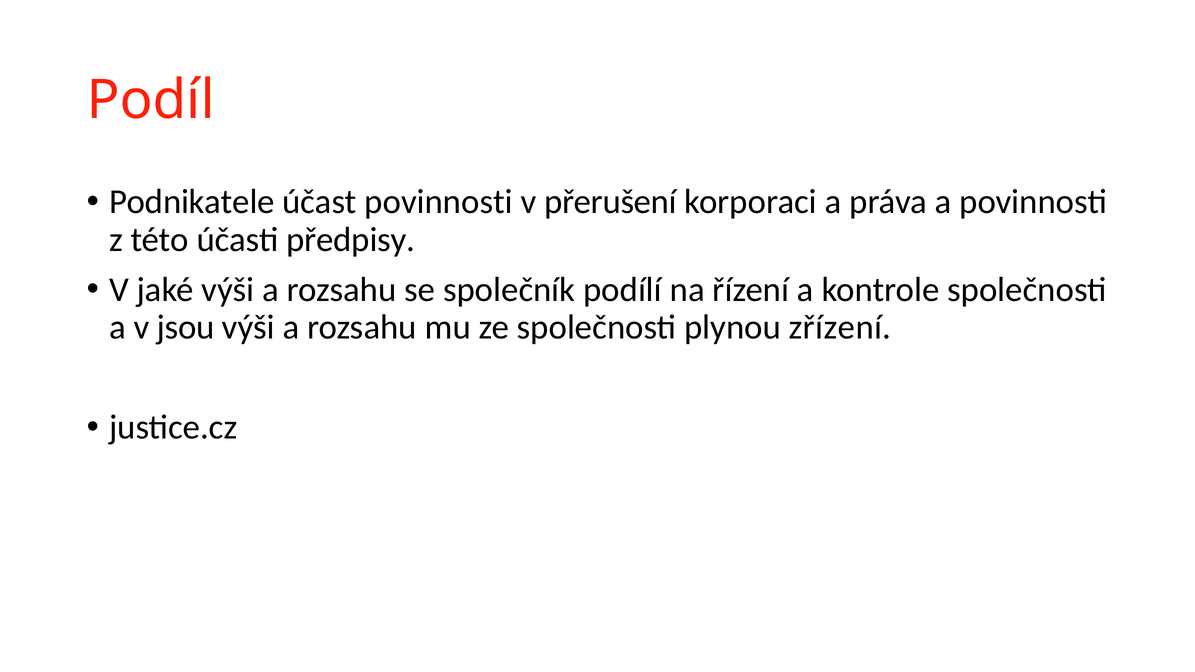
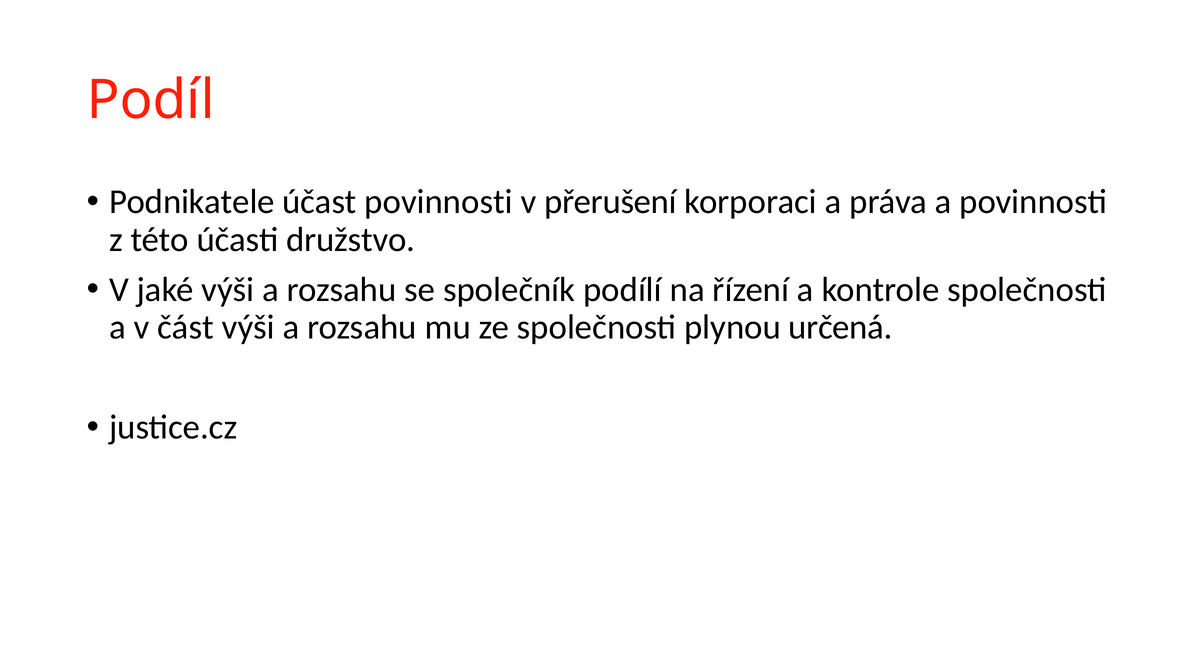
předpisy: předpisy -> družstvo (351, 240)
jsou: jsou -> část (186, 327)
zřízení: zřízení -> určená (840, 327)
